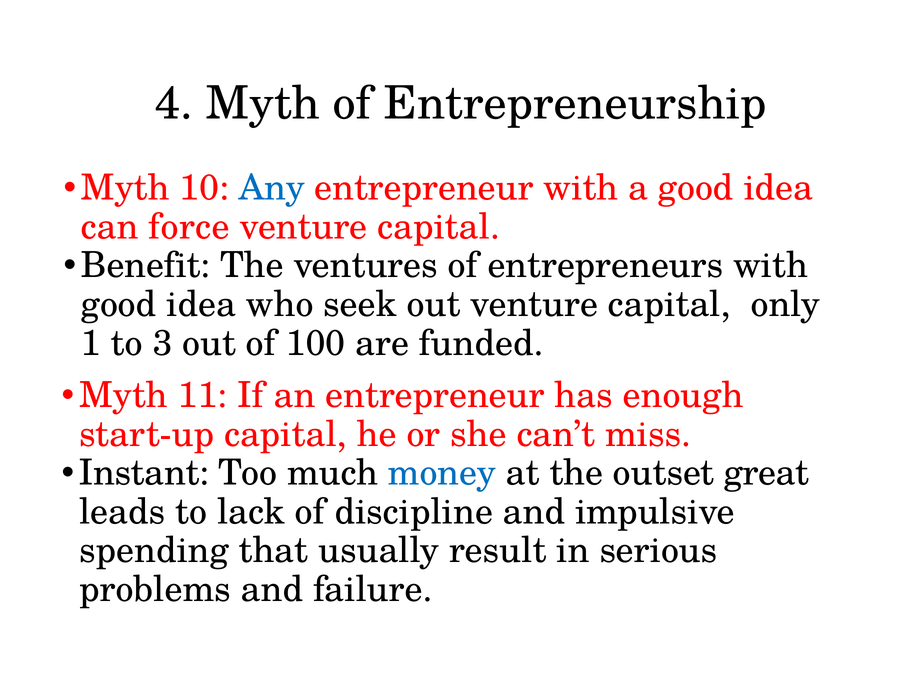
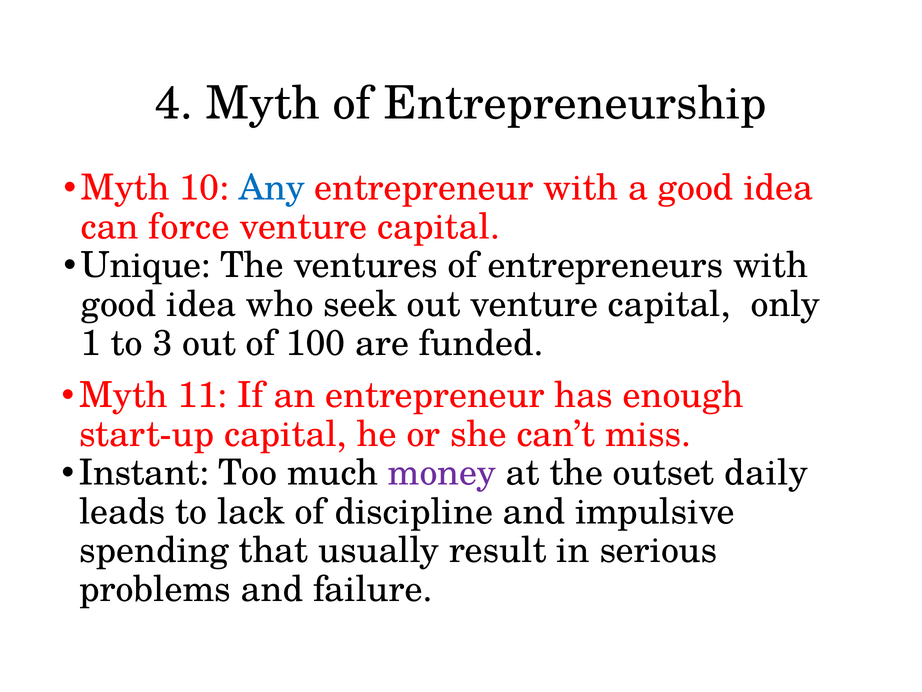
Benefit: Benefit -> Unique (146, 265)
money colour: blue -> purple (442, 473)
great: great -> daily (766, 473)
